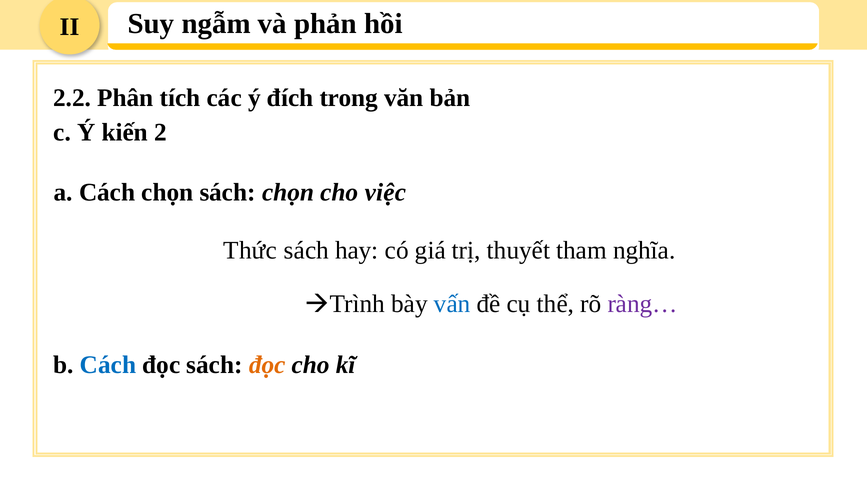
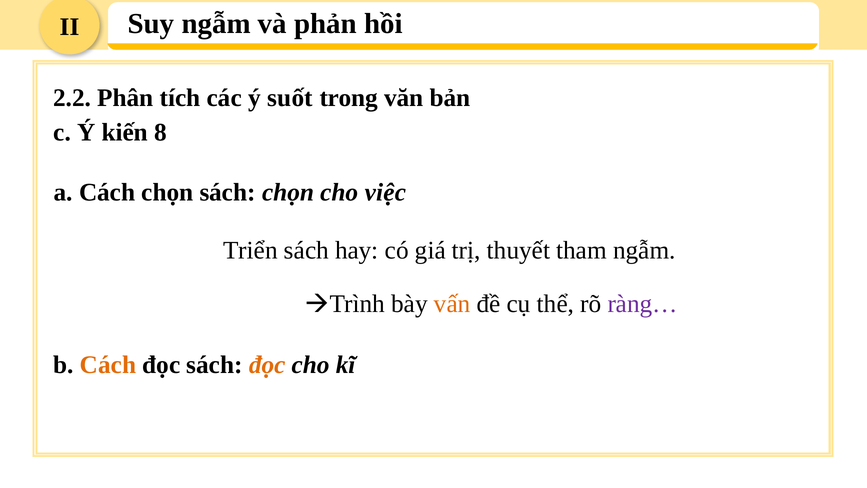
đích: đích -> suốt (290, 98)
2: 2 -> 8 (161, 132)
Thức: Thức -> Triển (250, 250)
tham nghĩa: nghĩa -> ngẫm (644, 250)
vấn colour: blue -> orange (452, 304)
Cách colour: blue -> orange (108, 365)
